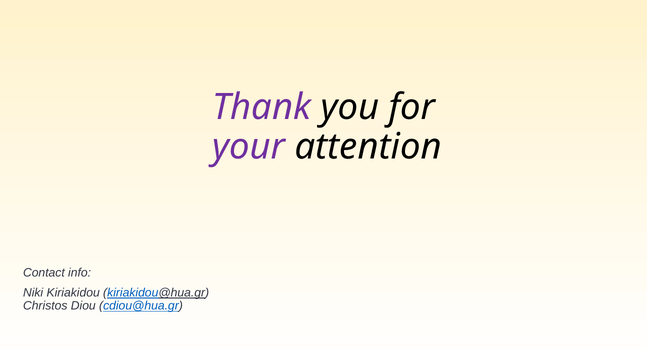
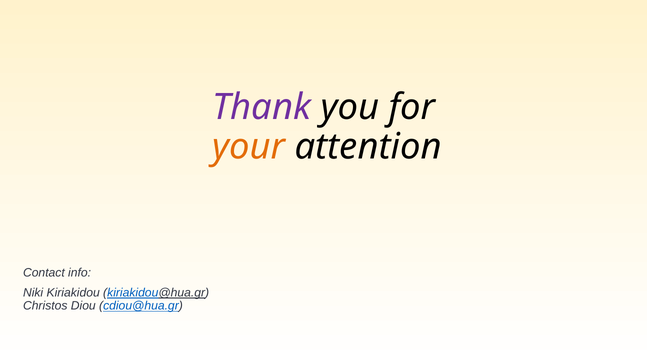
your colour: purple -> orange (249, 146)
